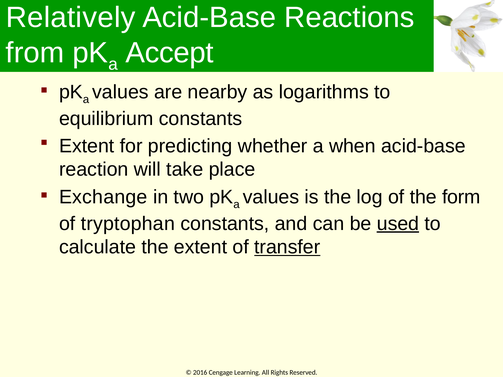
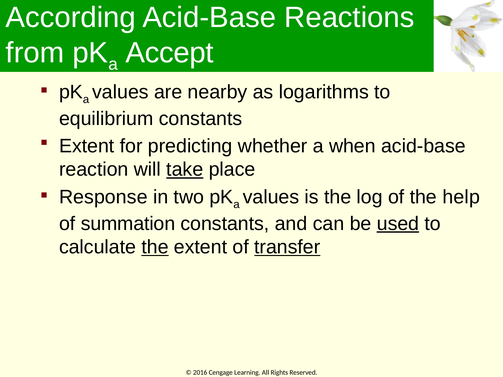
Relatively: Relatively -> According (71, 18)
take underline: none -> present (185, 170)
Exchange: Exchange -> Response (103, 197)
form: form -> help (461, 197)
tryptophan: tryptophan -> summation (128, 224)
the underline: none -> present (155, 247)
